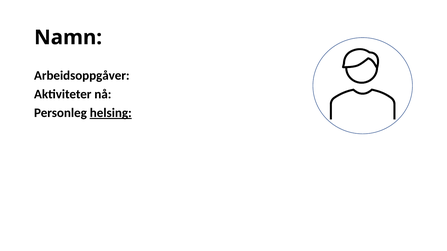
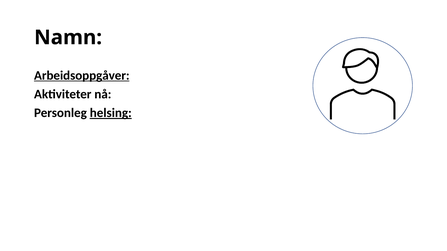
Arbeidsoppgåver underline: none -> present (82, 76)
